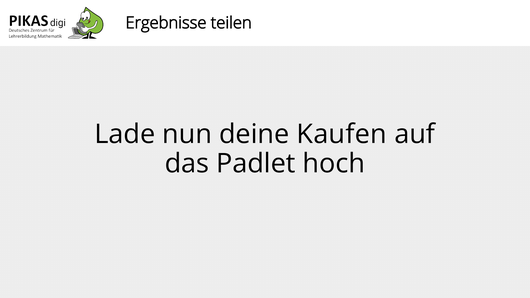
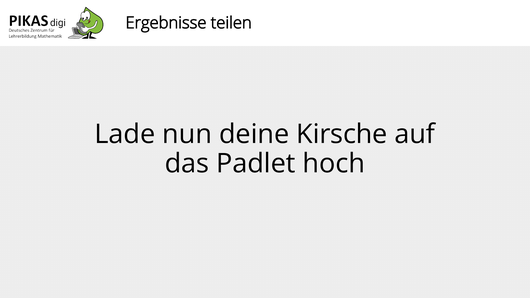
Kaufen: Kaufen -> Kirsche (342, 134)
